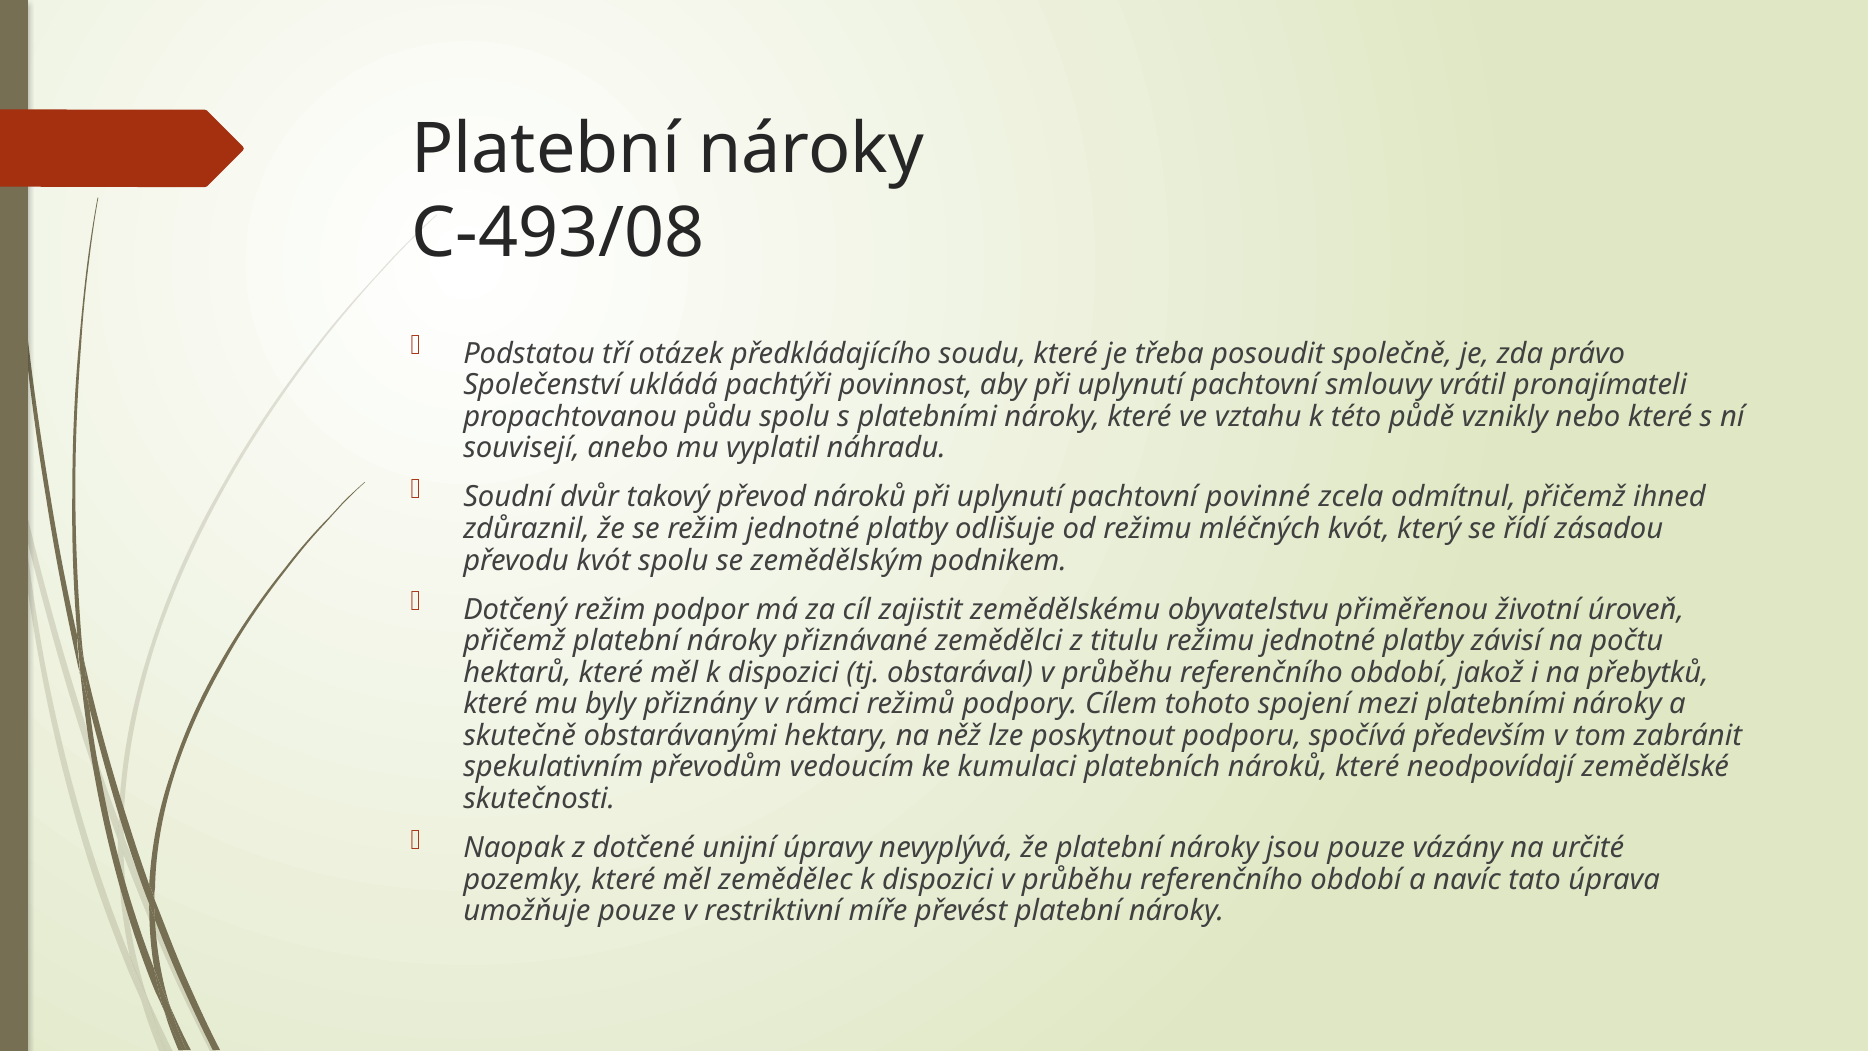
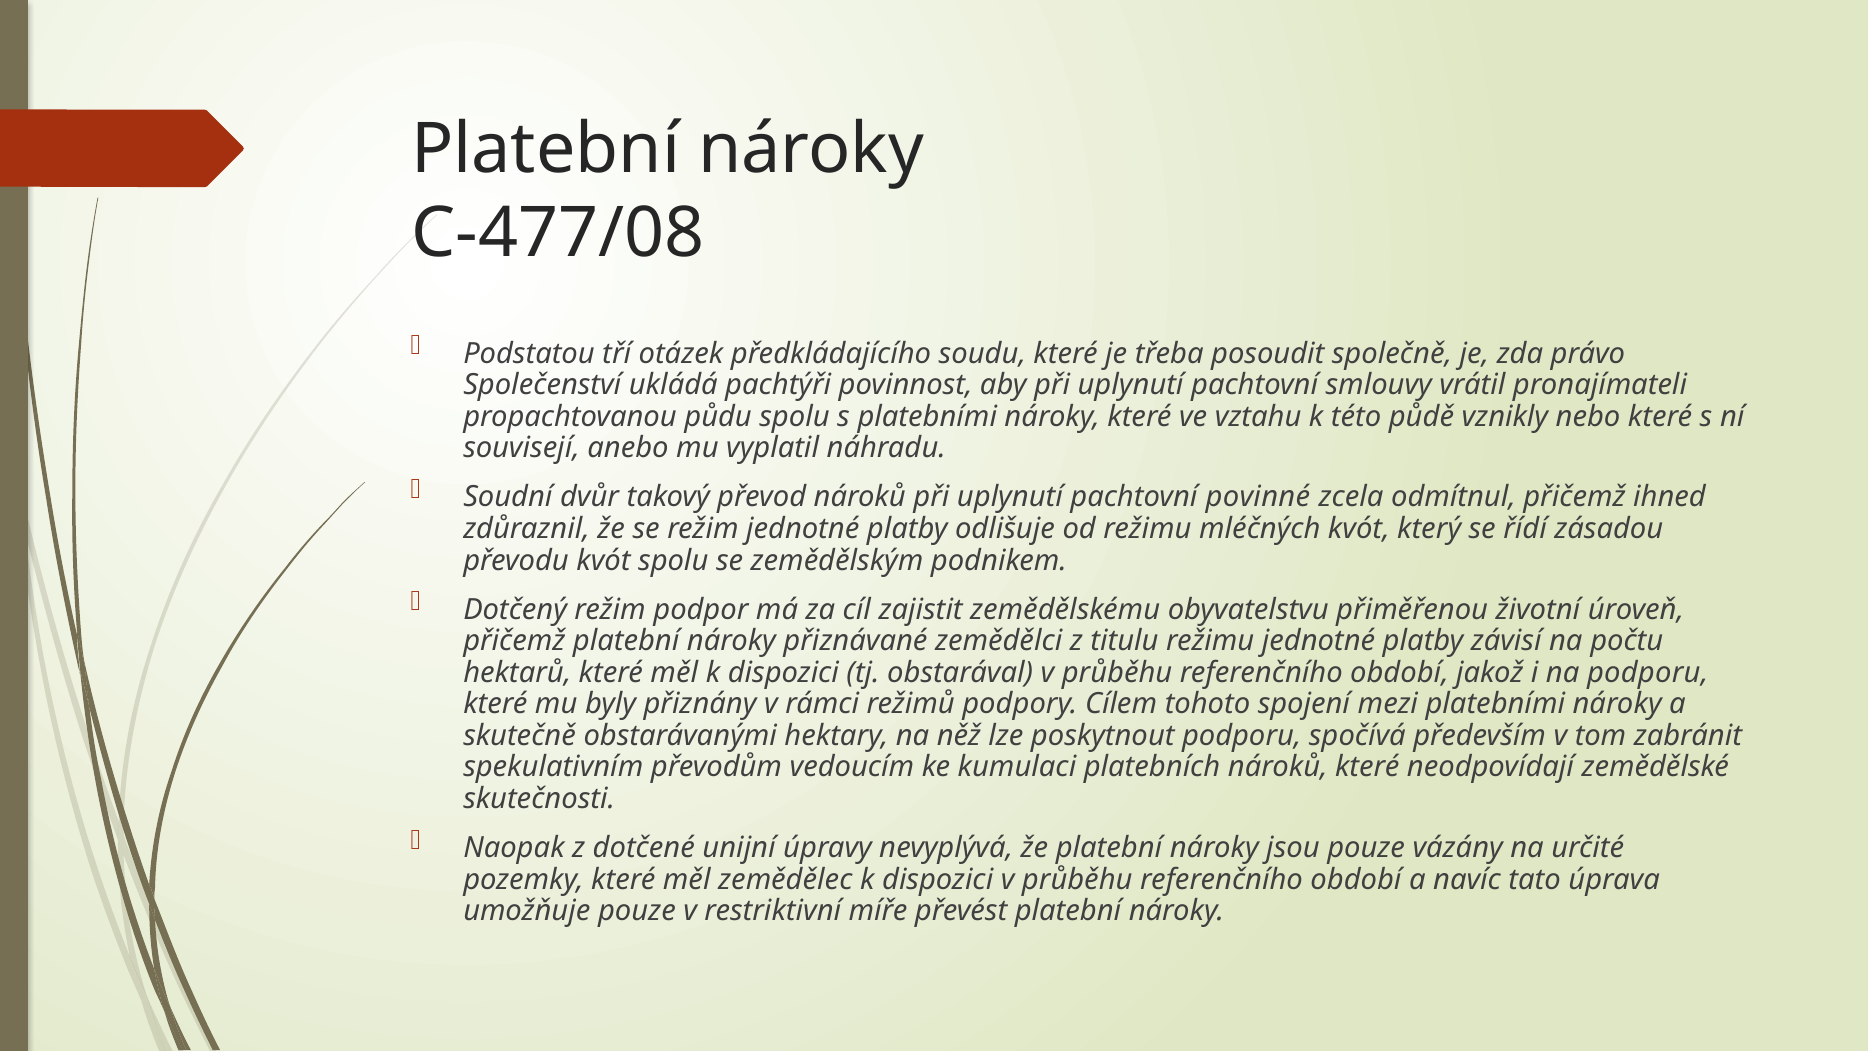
C-493/08: C-493/08 -> C-477/08 (558, 234)
na přebytků: přebytků -> podporu (1648, 672)
